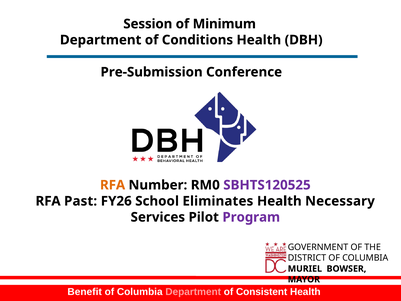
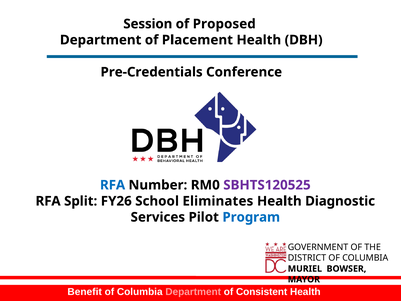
Minimum: Minimum -> Proposed (224, 24)
Conditions: Conditions -> Placement (197, 40)
Pre-Submission: Pre-Submission -> Pre-Credentials (152, 72)
RFA colour: orange -> blue (113, 185)
Past: Past -> Split (81, 201)
Necessary: Necessary -> Diagnostic (340, 201)
Program colour: purple -> blue (251, 217)
